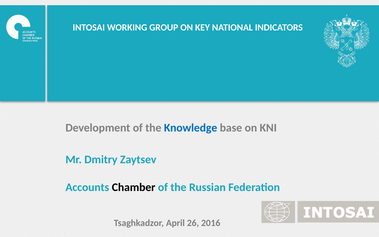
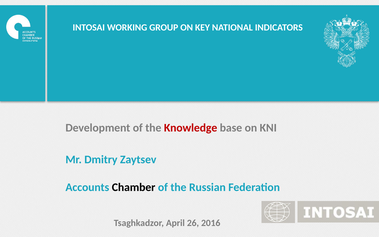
Knowledge colour: blue -> red (191, 128)
